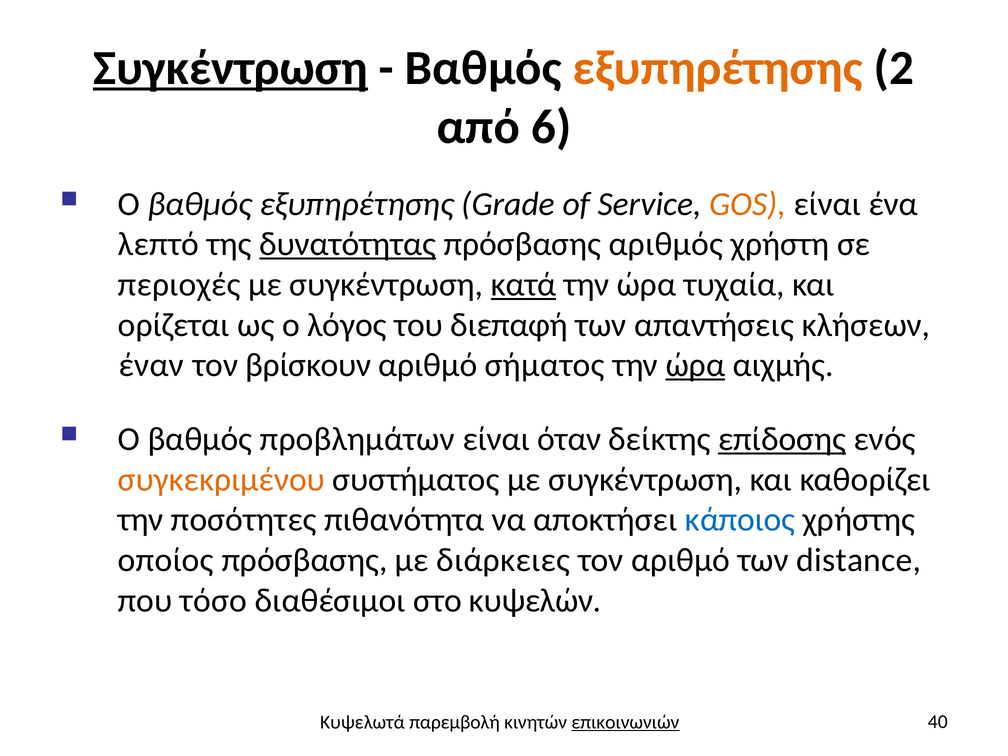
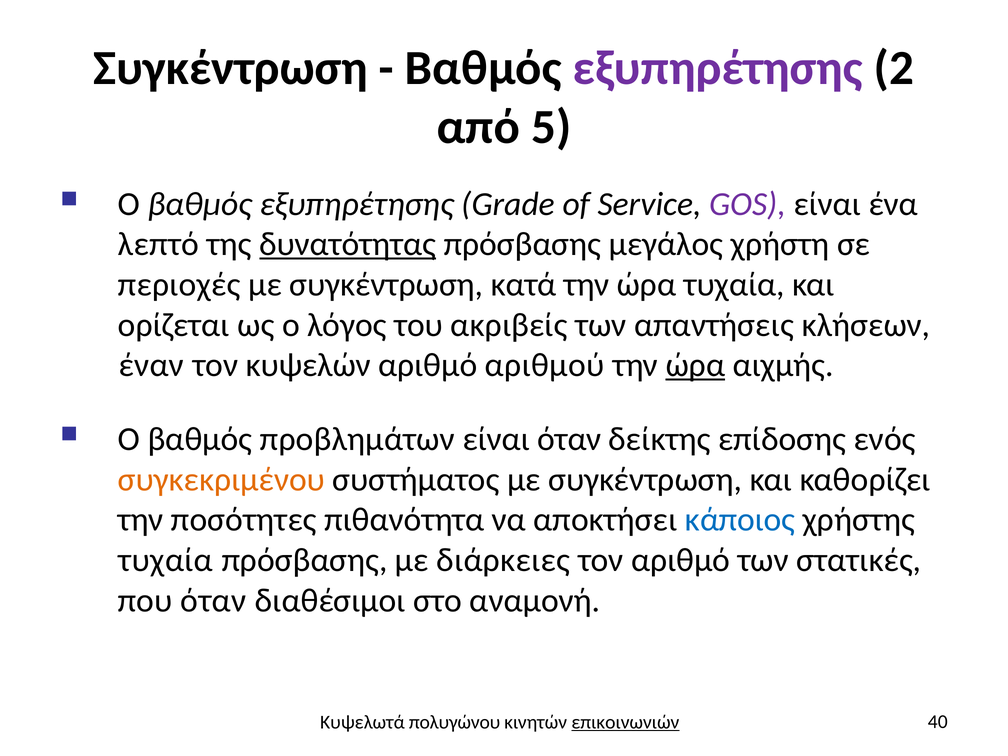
Συγκέντρωση underline: present -> none (231, 68)
εξυπηρέτησης colour: orange -> purple (718, 68)
6: 6 -> 5 (551, 127)
GOS colour: orange -> purple (748, 204)
αριθμός: αριθμός -> μεγάλος (666, 244)
κατά underline: present -> none (524, 285)
διεπαφή: διεπαφή -> ακριβείς (509, 325)
βρίσκουν: βρίσκουν -> κυψελών (308, 365)
σήματος: σήματος -> αριθμού (545, 365)
επίδοσης underline: present -> none (782, 439)
οποίος: οποίος -> τυχαία (166, 560)
distance: distance -> στατικές (859, 560)
που τόσο: τόσο -> όταν (213, 600)
κυψελών: κυψελών -> αναμονή (535, 600)
παρεμβολή: παρεμβολή -> πολυγώνου (455, 722)
